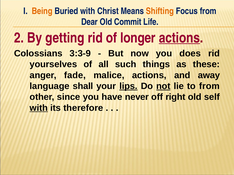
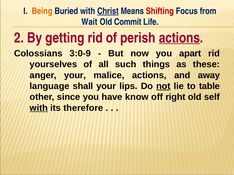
Christ underline: none -> present (108, 11)
Shifting colour: orange -> red (160, 11)
Dear: Dear -> Wait (89, 22)
longer: longer -> perish (138, 38)
3:3-9: 3:3-9 -> 3:0-9 (80, 54)
does: does -> apart (190, 54)
anger fade: fade -> your (75, 75)
lips underline: present -> none (128, 86)
to from: from -> table (209, 86)
never: never -> know (137, 97)
